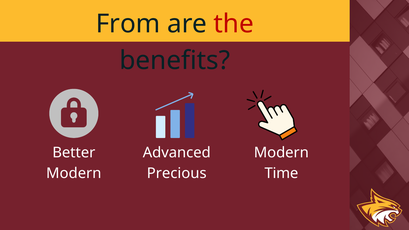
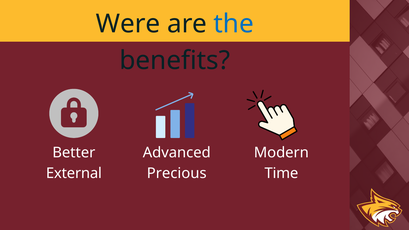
From: From -> Were (128, 24)
the colour: red -> blue (234, 24)
Modern: Modern -> External (74, 173)
